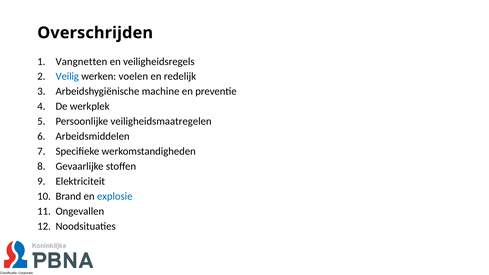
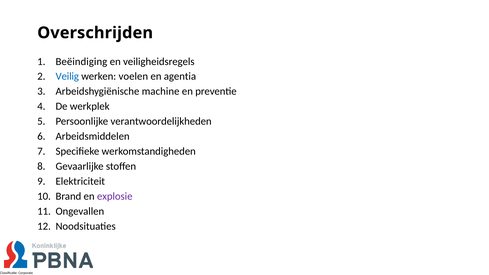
Vangnetten: Vangnetten -> Beëindiging (81, 62)
redelijk: redelijk -> agentia (180, 76)
veiligheidsmaatregelen: veiligheidsmaatregelen -> verantwoordelijkheden (161, 121)
explosie colour: blue -> purple (115, 196)
